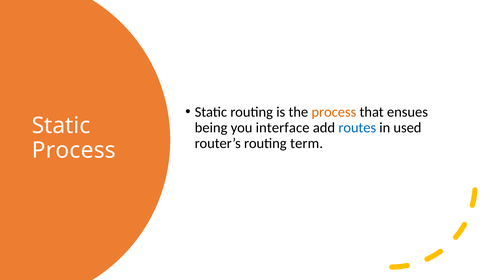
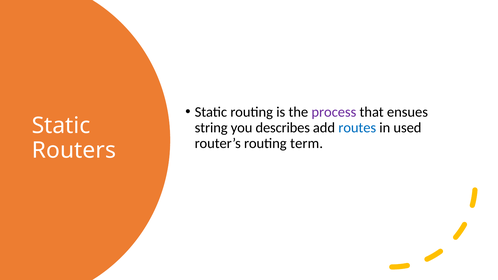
process colour: orange -> purple (334, 112)
being: being -> string (211, 128)
interface: interface -> describes (283, 128)
Process: Process -> Routers (74, 150)
